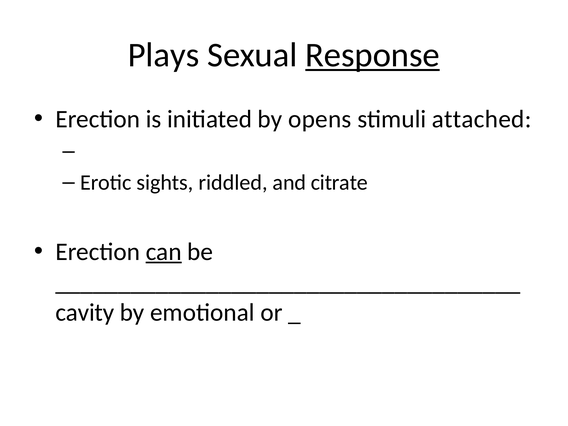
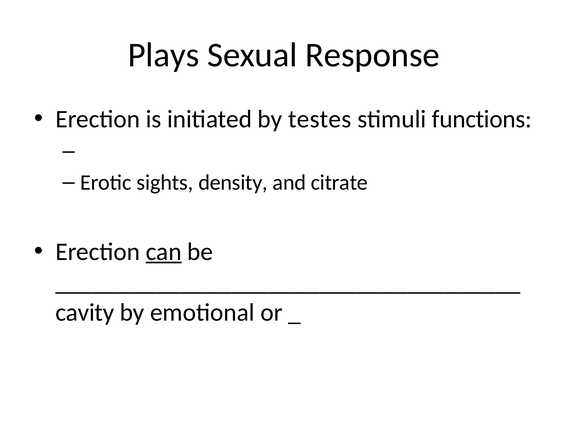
Response underline: present -> none (373, 55)
opens: opens -> testes (320, 119)
attached: attached -> functions (482, 119)
riddled: riddled -> density (233, 183)
